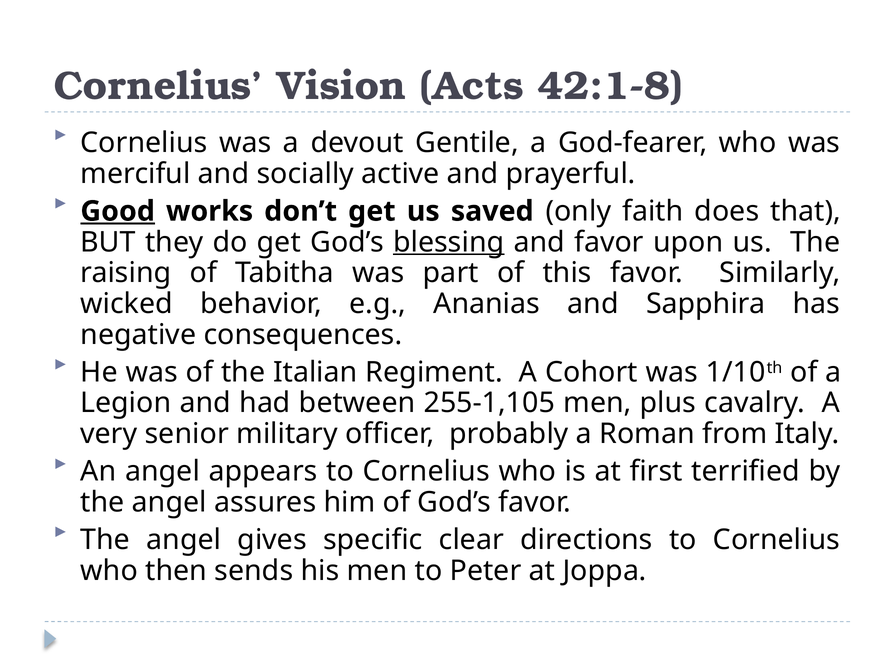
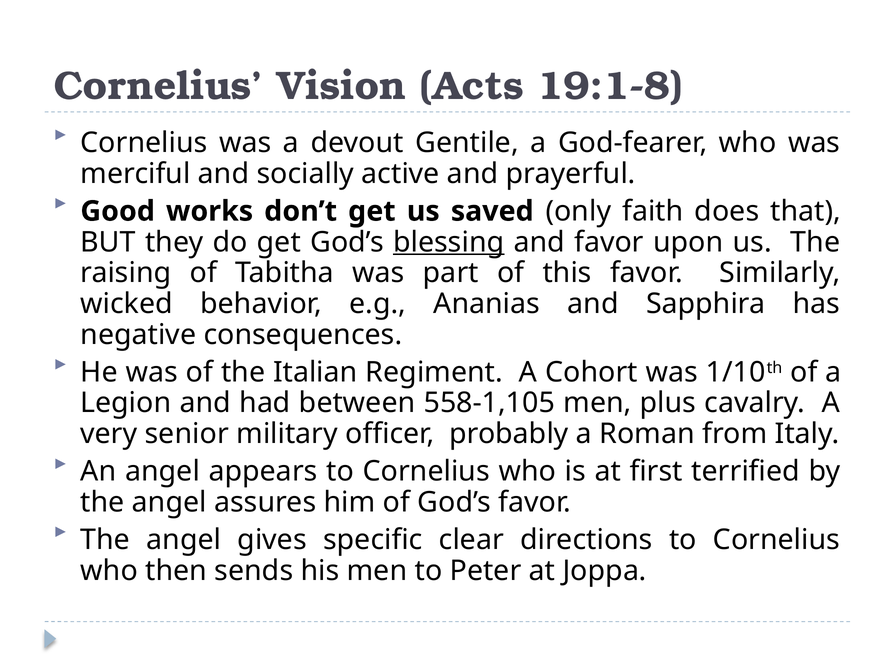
42:1-8: 42:1-8 -> 19:1-8 (610, 86)
Good underline: present -> none (118, 211)
255-1,105: 255-1,105 -> 558-1,105 (489, 403)
